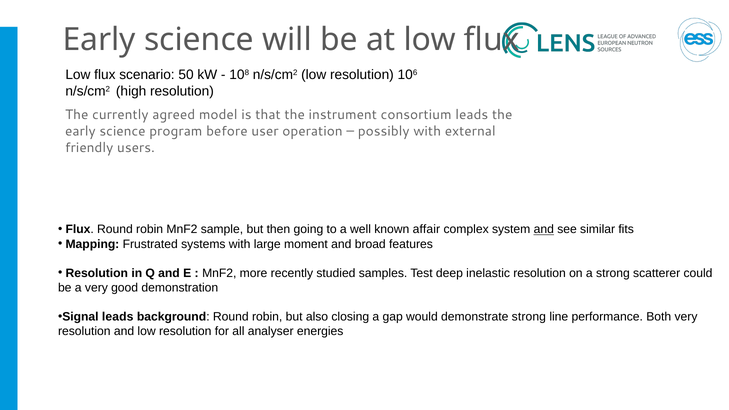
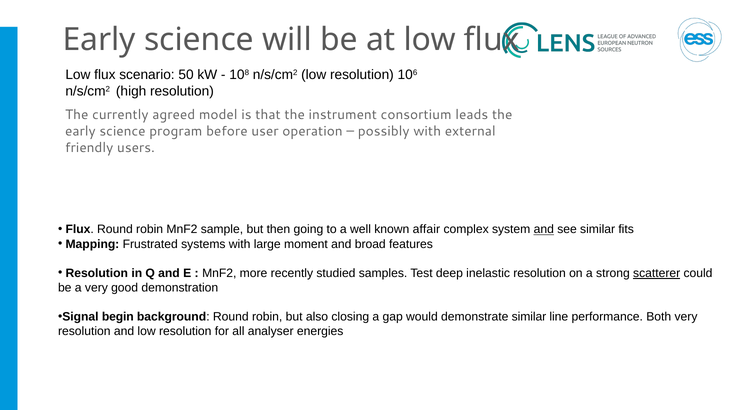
scatterer underline: none -> present (657, 273)
Signal leads: leads -> begin (118, 317)
demonstrate strong: strong -> similar (529, 317)
